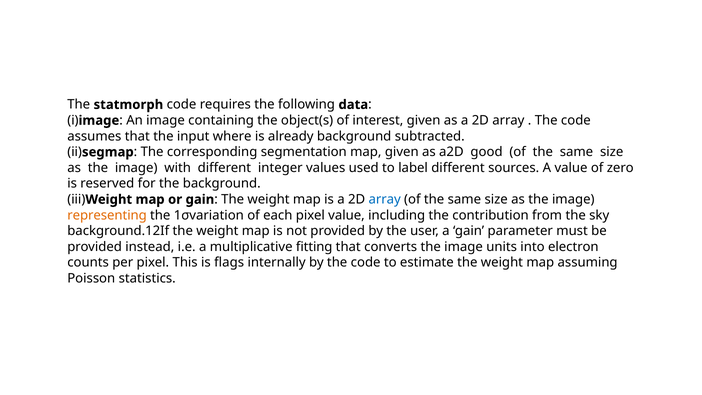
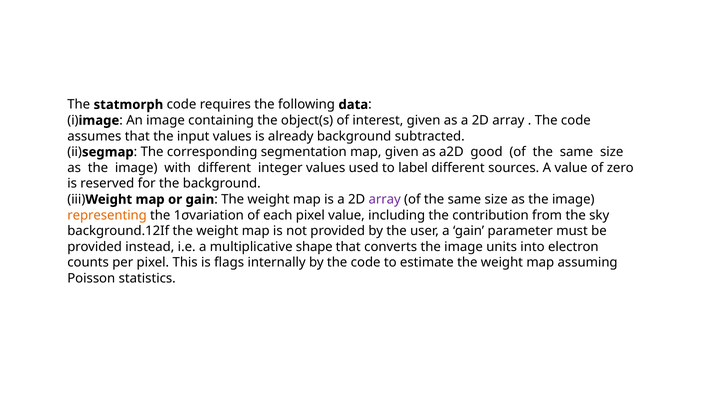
input where: where -> values (232, 136)
array colour: blue -> purple (385, 199)
fitting: fitting -> shape (314, 247)
